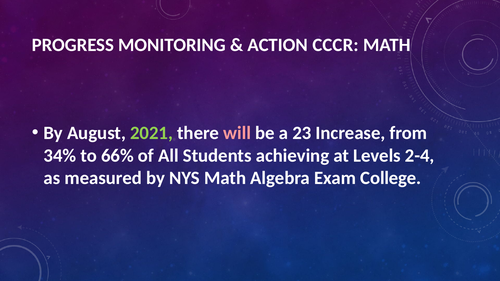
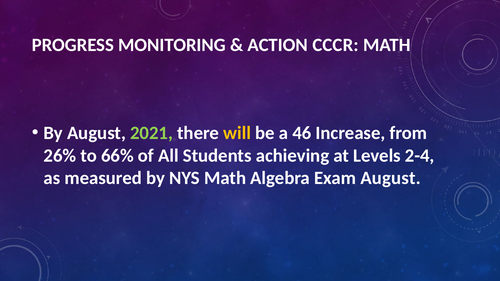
will colour: pink -> yellow (237, 133)
23: 23 -> 46 (302, 133)
34%: 34% -> 26% (60, 156)
Exam College: College -> August (391, 178)
